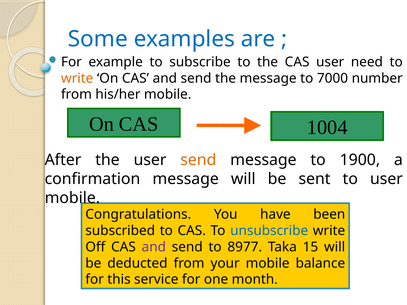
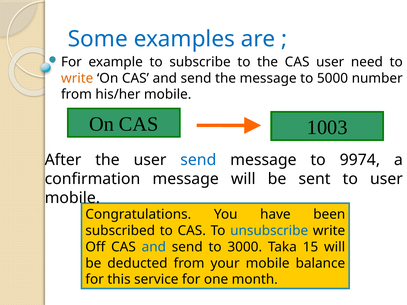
7000: 7000 -> 5000 (333, 78)
1004: 1004 -> 1003 (327, 128)
send colour: orange -> blue (198, 160)
1900: 1900 -> 9974 (360, 160)
and colour: purple -> blue (154, 247)
8977: 8977 -> 3000 (245, 247)
